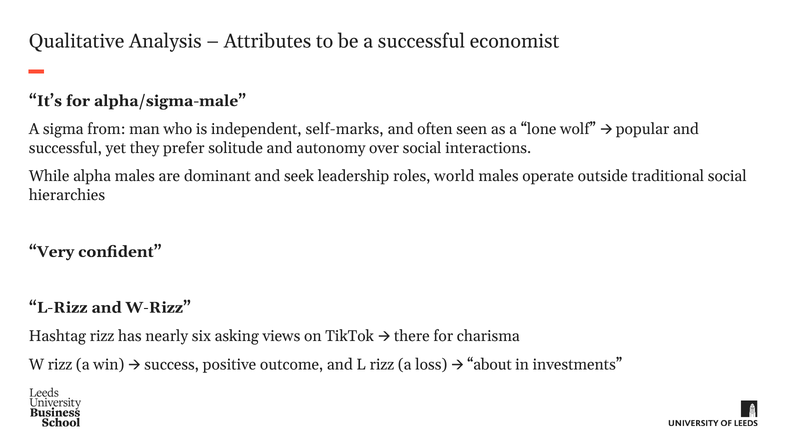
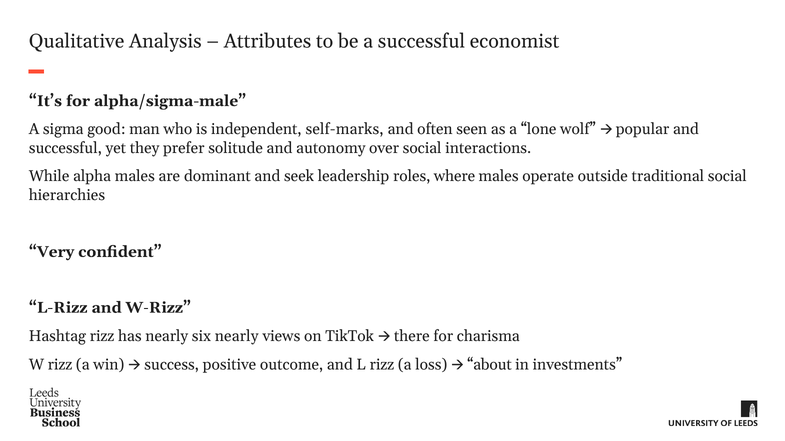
from: from -> good (106, 129)
world: world -> where (455, 177)
six asking: asking -> nearly (237, 336)
